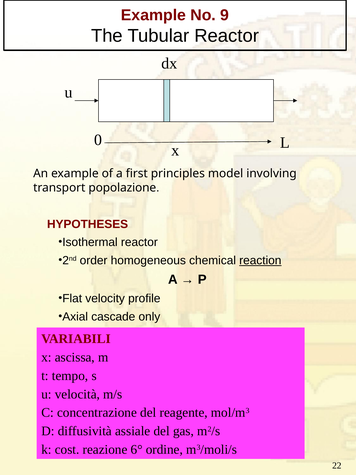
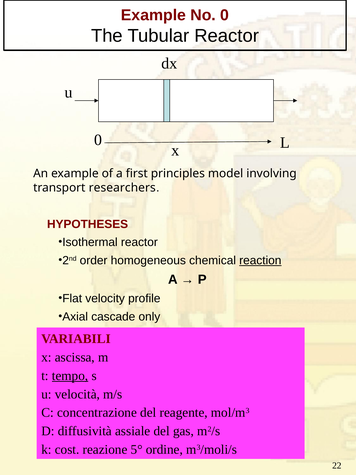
No 9: 9 -> 0 (225, 15)
popolazione: popolazione -> researchers (122, 188)
tempo underline: none -> present (70, 375)
6°: 6° -> 5° (137, 449)
